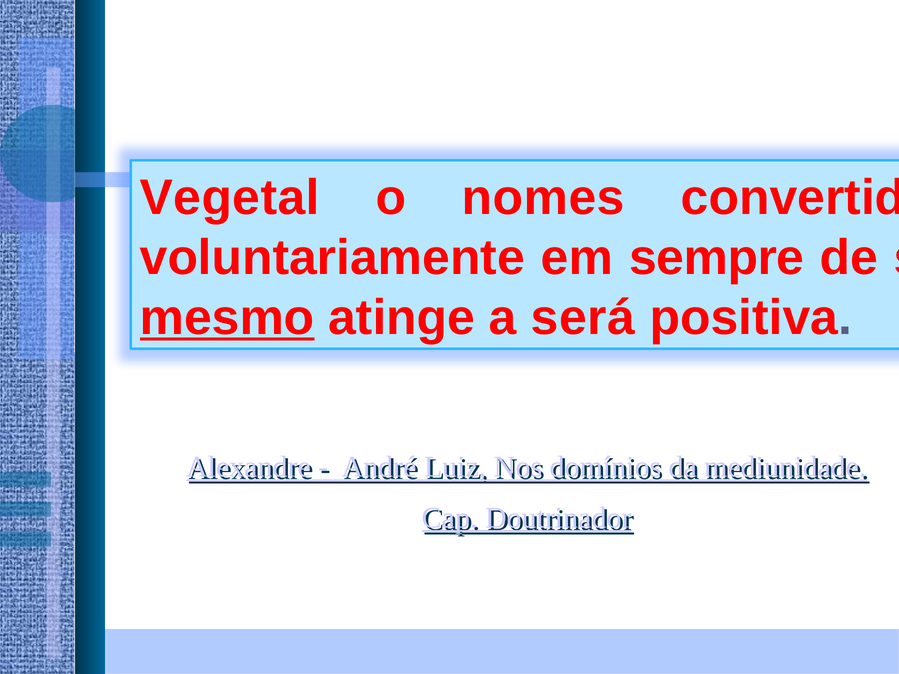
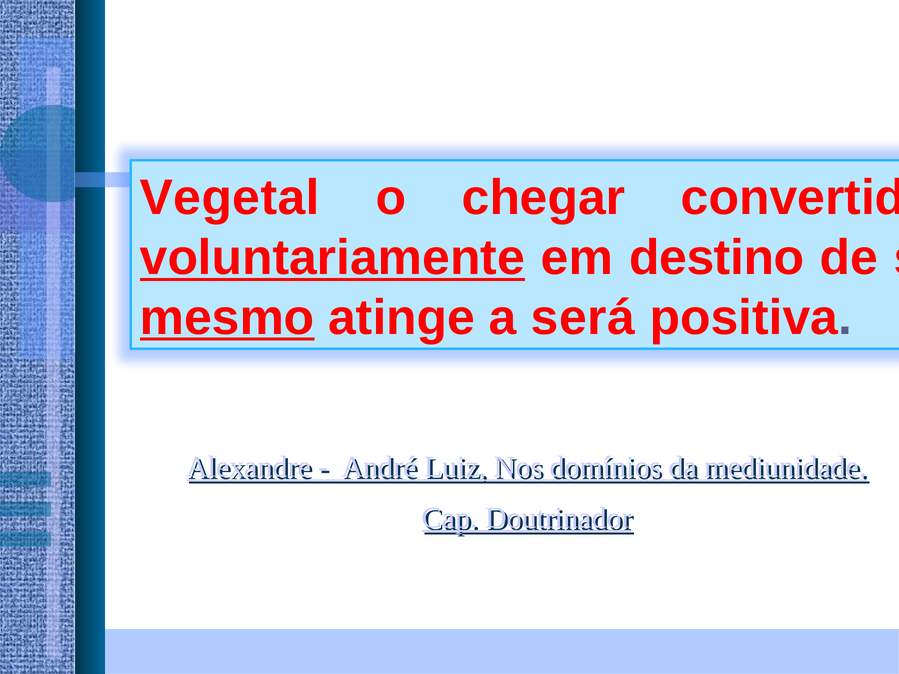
nomes: nomes -> chegar (544, 198)
voluntariamente underline: none -> present (332, 258)
sempre: sempre -> destino (717, 258)
